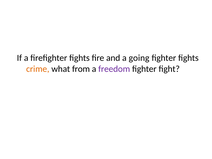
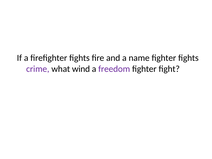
going: going -> name (139, 58)
crime colour: orange -> purple (38, 69)
from: from -> wind (81, 69)
